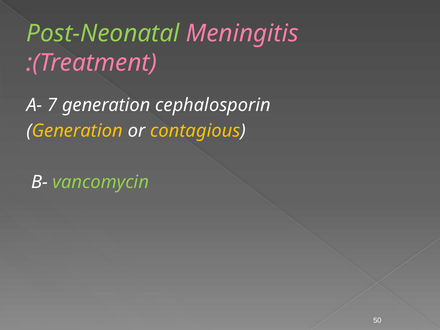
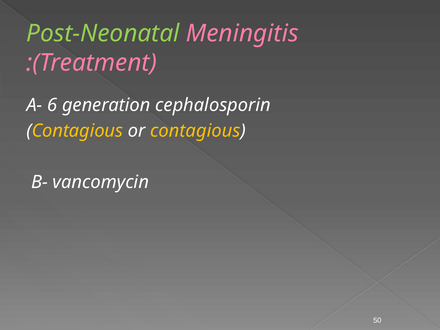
7: 7 -> 6 (52, 105)
Generation: Generation -> Contagious (77, 131)
vancomycin colour: light green -> white (101, 182)
